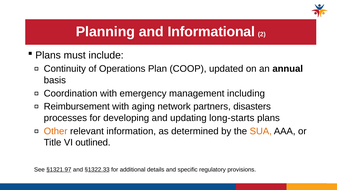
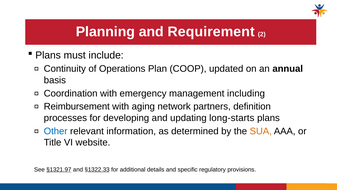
Informational: Informational -> Requirement (211, 32)
disasters: disasters -> definition (252, 106)
Other colour: orange -> blue (56, 131)
outlined: outlined -> website (93, 142)
